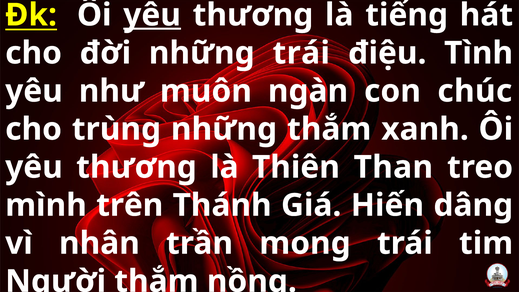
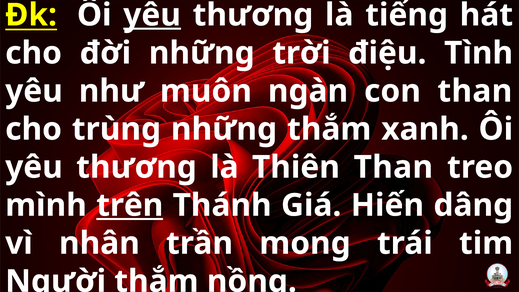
những trái: trái -> trời (302, 53)
con chúc: chúc -> than (475, 91)
trên underline: none -> present (130, 205)
